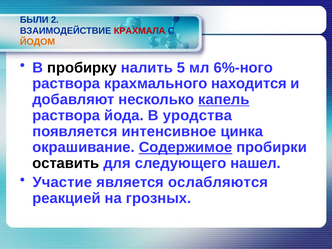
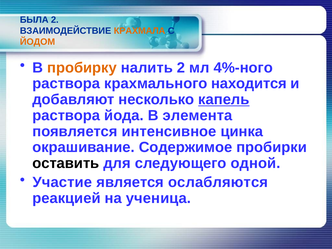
БЫЛИ: БЫЛИ -> БЫЛА (34, 20)
КРАХМАЛА colour: red -> orange (140, 31)
пробирку colour: black -> orange (82, 68)
налить 5: 5 -> 2 (181, 68)
6%-ного: 6%-ного -> 4%-ного (243, 68)
уродства: уродства -> элемента (197, 115)
Содержимое underline: present -> none (186, 147)
нашел: нашел -> одной (255, 163)
грозных: грозных -> ученица (158, 198)
